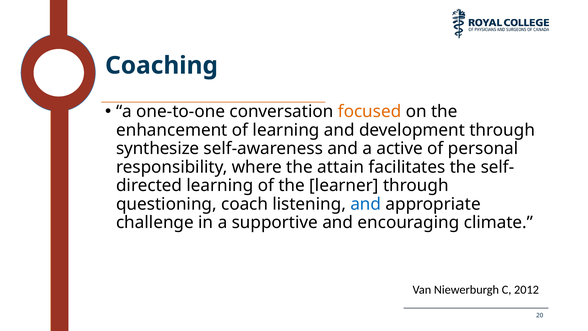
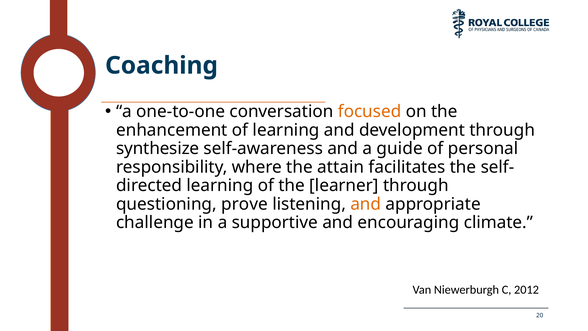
active: active -> guide (400, 148)
coach: coach -> prove (245, 204)
and colour: blue -> orange (366, 204)
